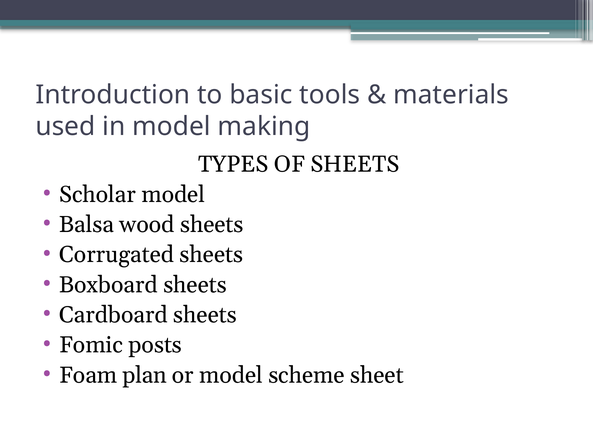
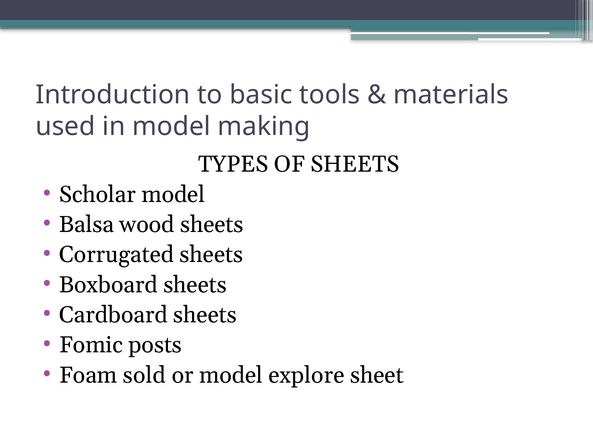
plan: plan -> sold (144, 375)
scheme: scheme -> explore (306, 375)
